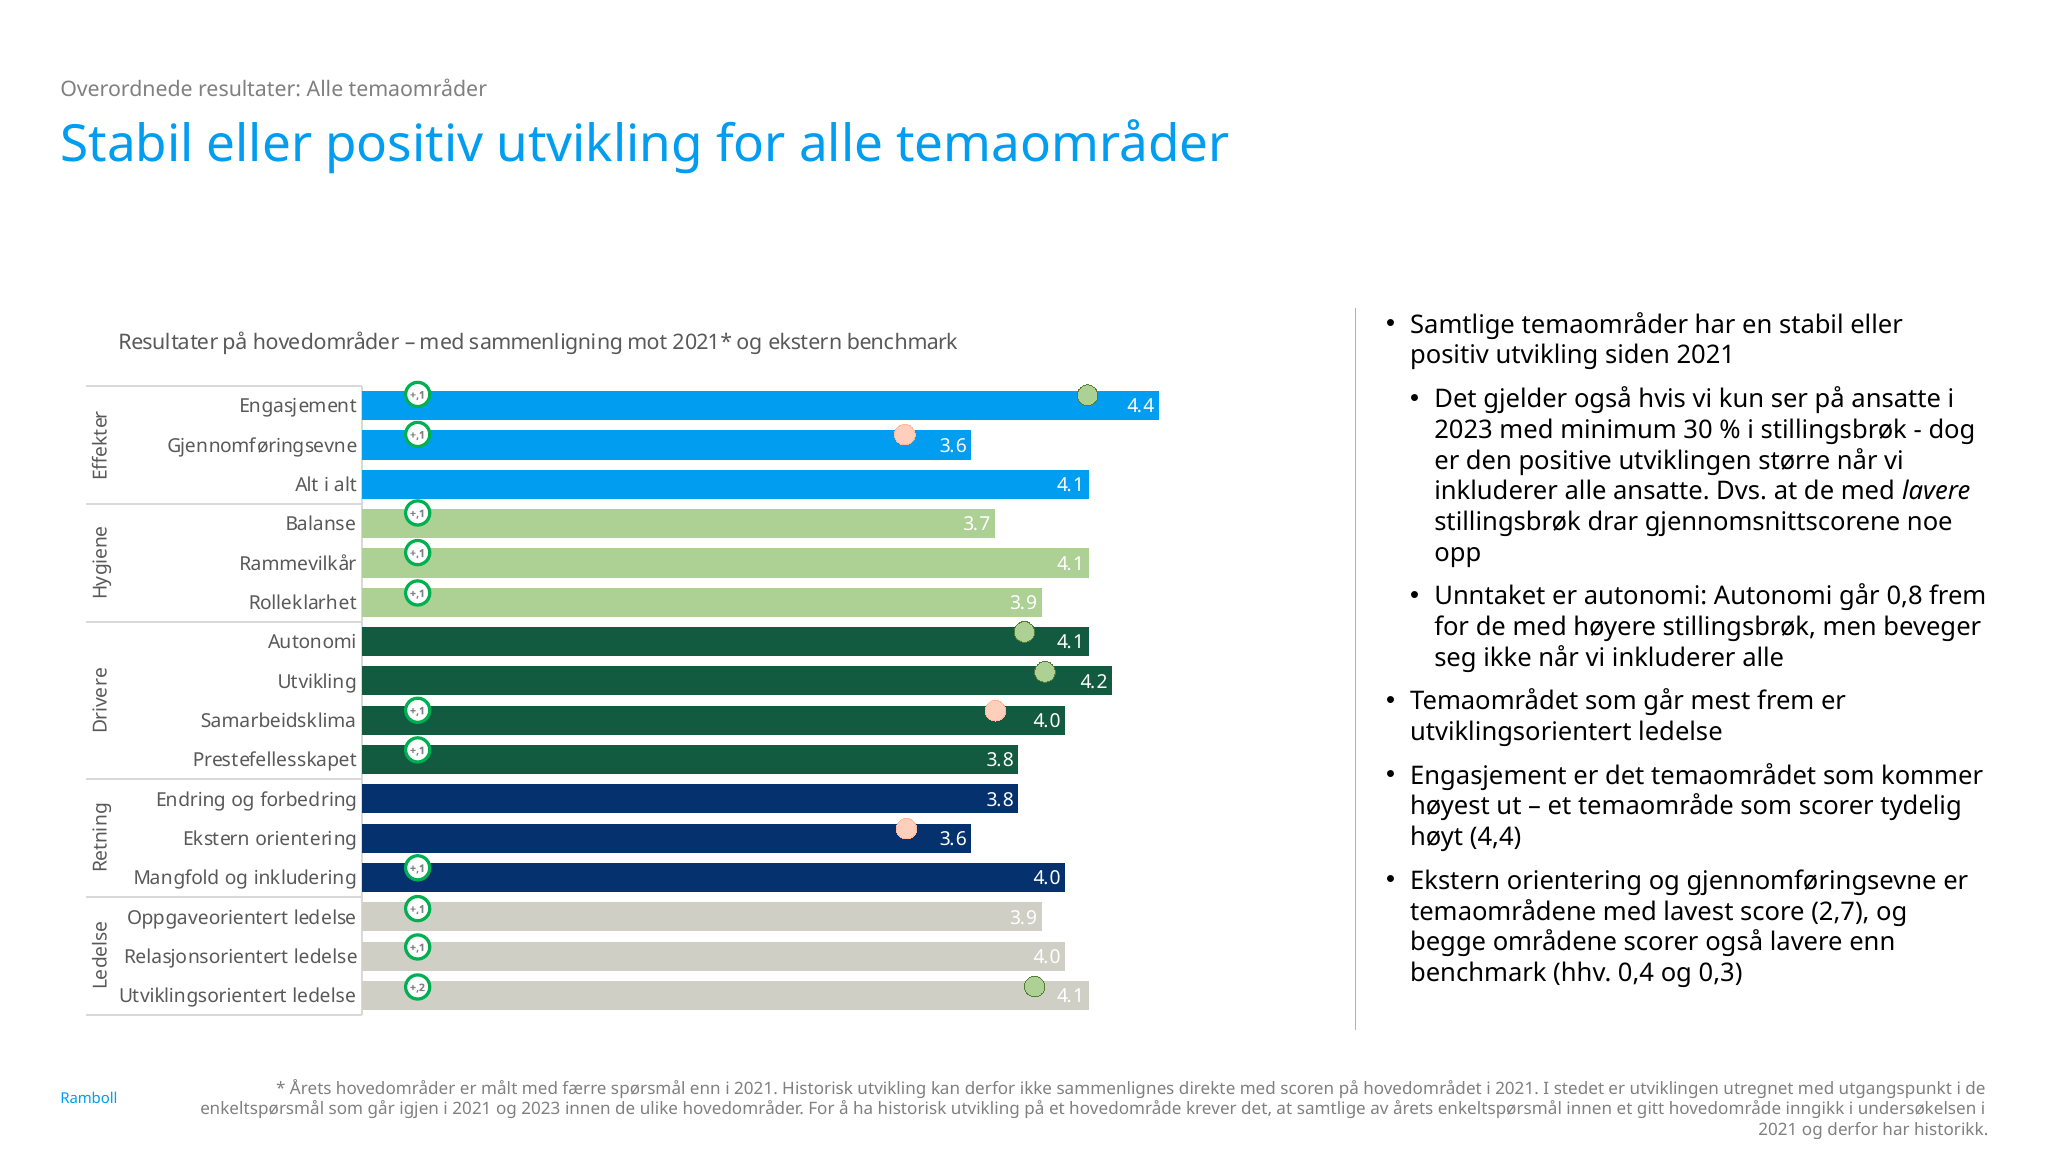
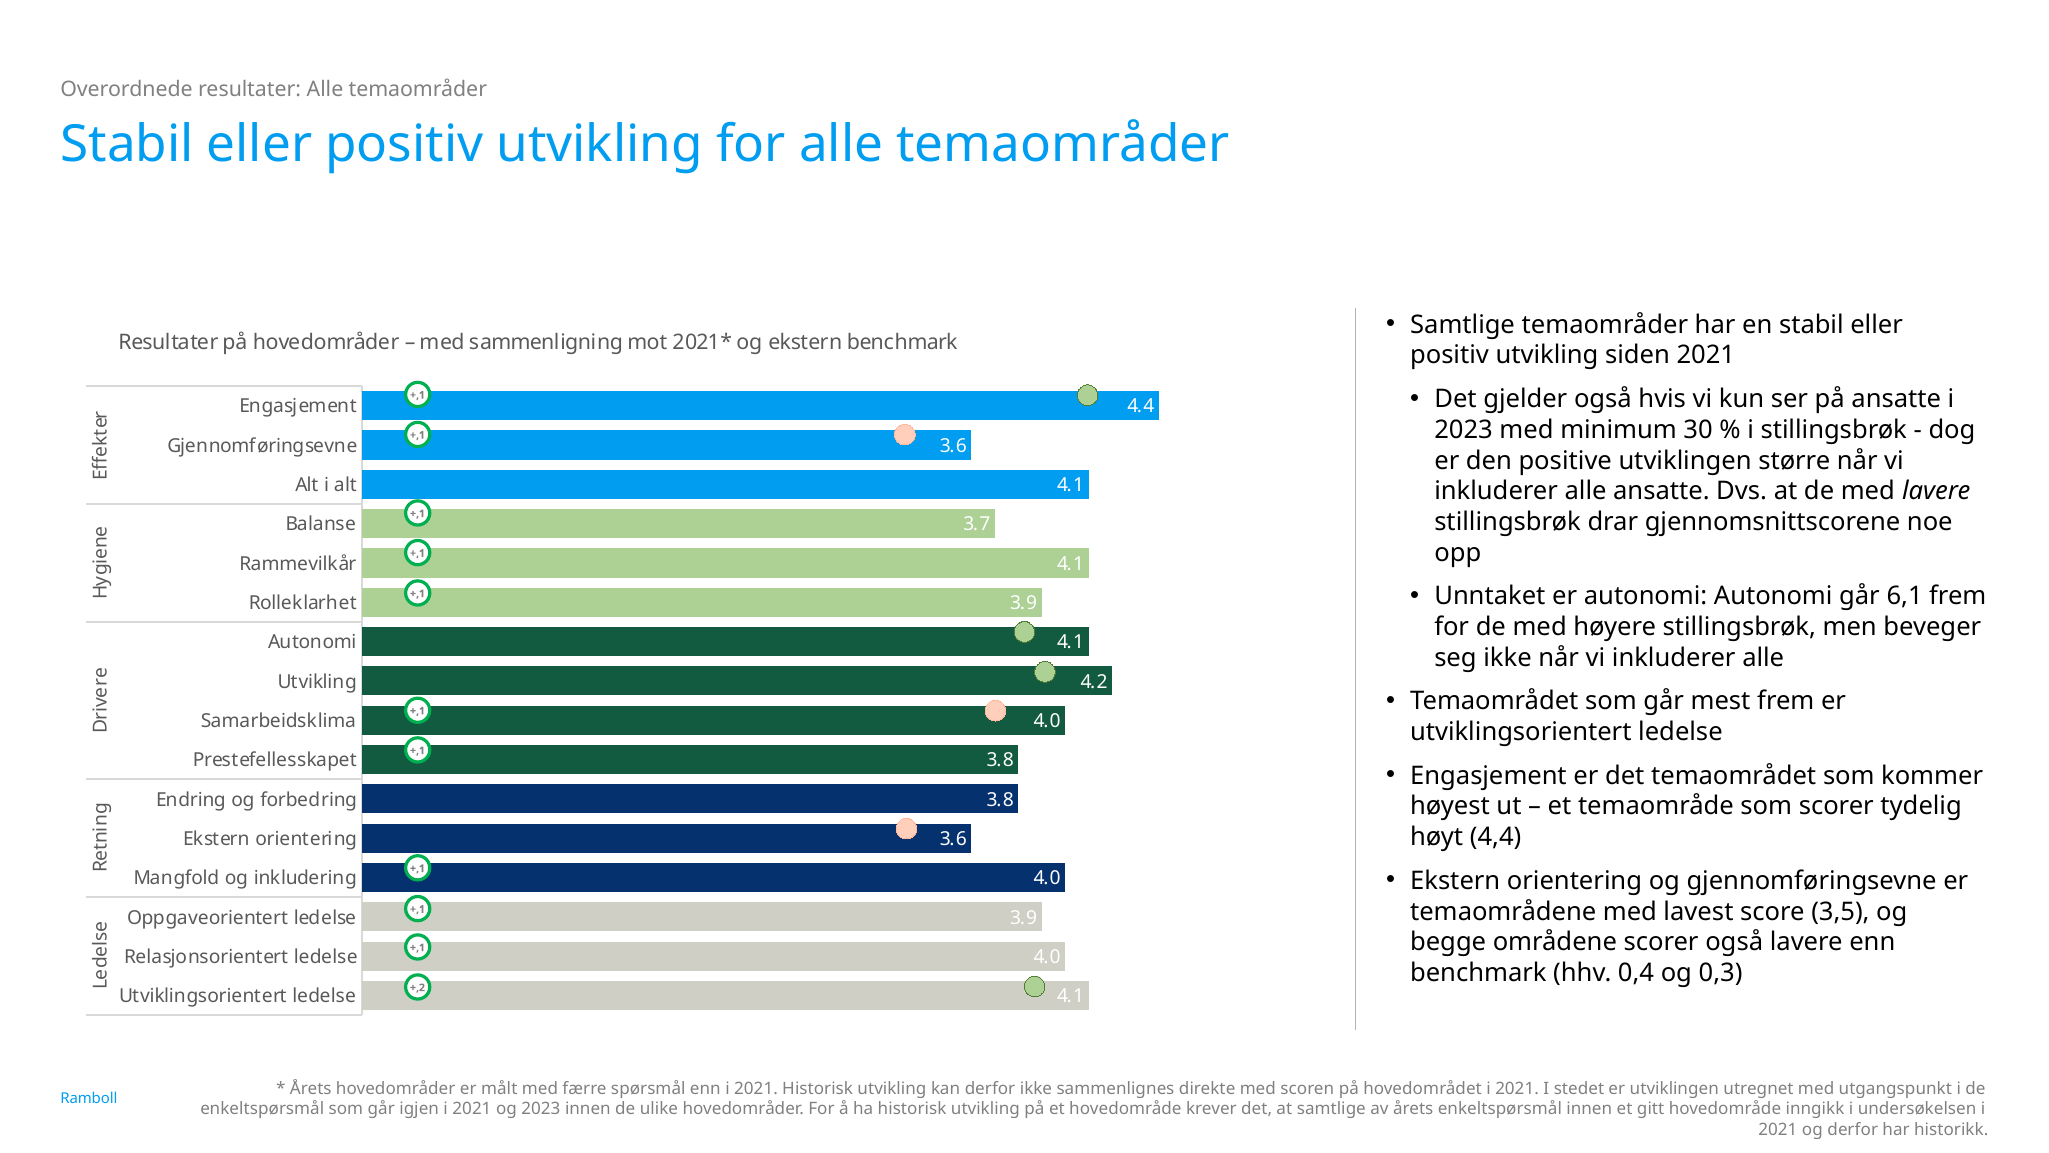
0,8: 0,8 -> 6,1 (1905, 596)
2,7: 2,7 -> 3,5 (1840, 911)
